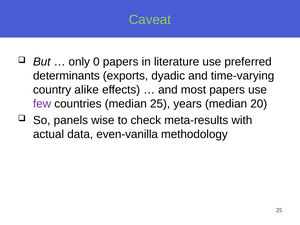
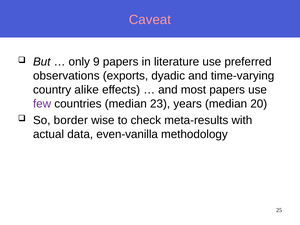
Caveat colour: light green -> pink (150, 20)
0: 0 -> 9 (96, 62)
determinants: determinants -> observations (66, 76)
median 25: 25 -> 23 (160, 104)
panels: panels -> border (71, 120)
